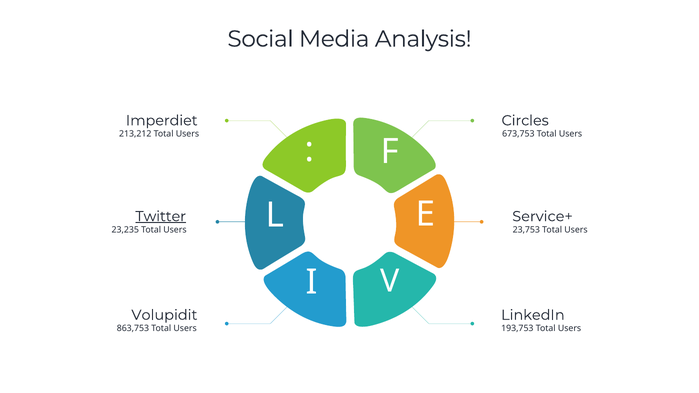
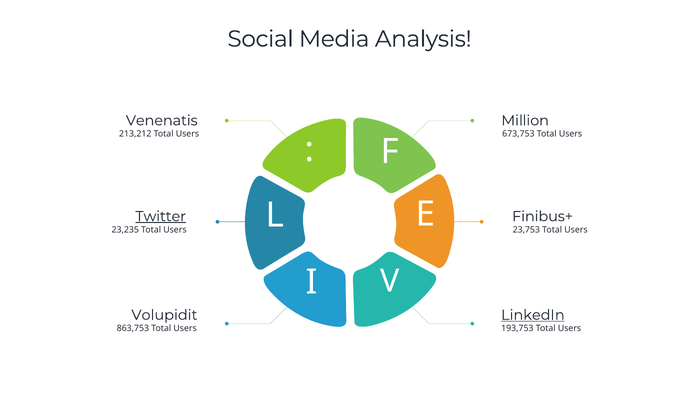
Imperdiet: Imperdiet -> Venenatis (162, 121)
Circles: Circles -> Million (525, 121)
Service+: Service+ -> Finibus+ (543, 217)
LinkedIn underline: none -> present (533, 315)
